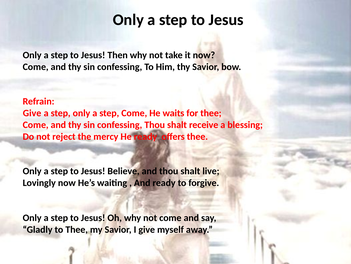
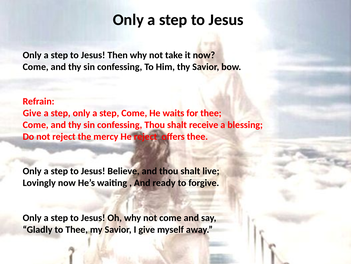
He ready: ready -> reject (145, 136)
